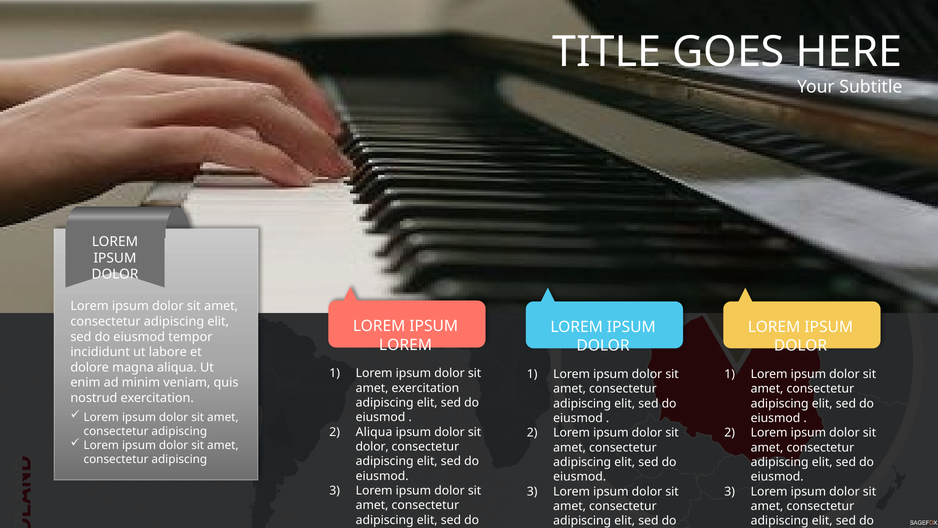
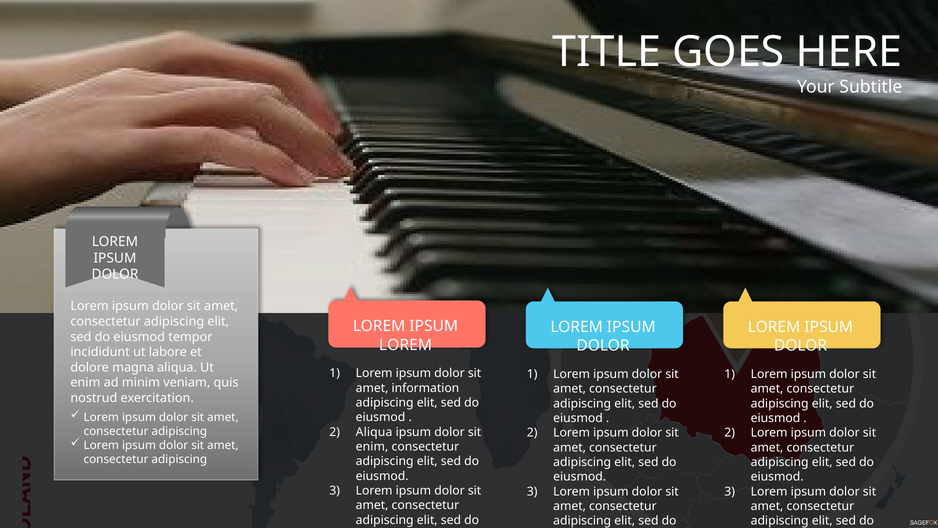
amet exercitation: exercitation -> information (425, 388)
dolor: dolor -> enim (372, 446)
